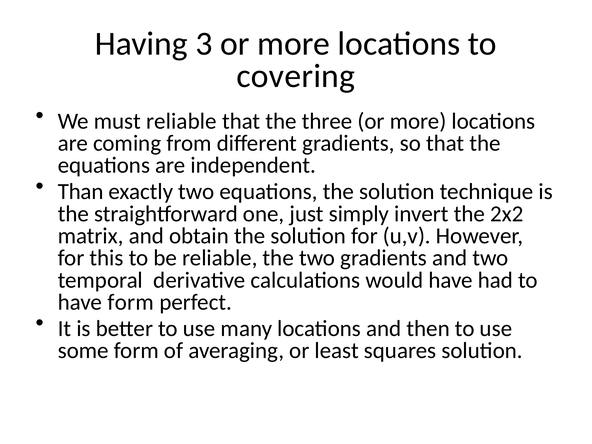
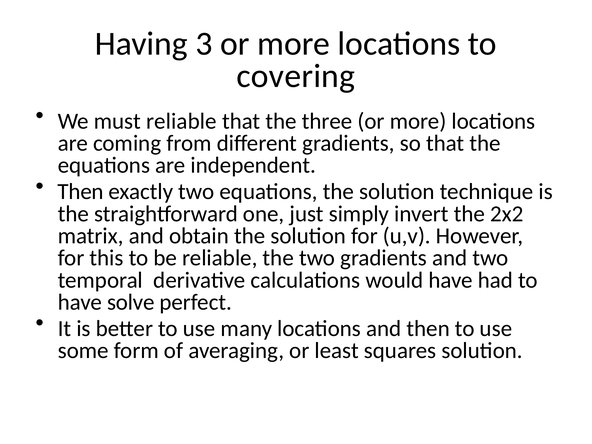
Than: Than -> Then (81, 192)
have form: form -> solve (131, 302)
